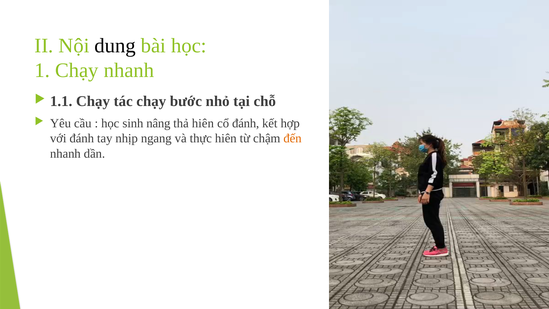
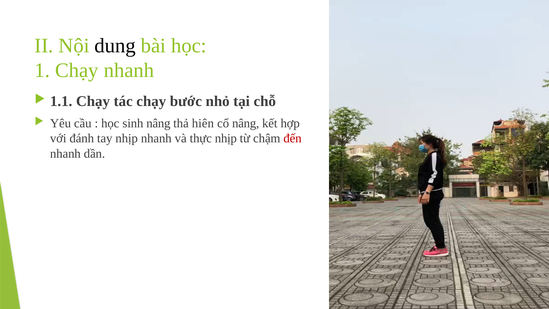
cổ đánh: đánh -> nâng (246, 123)
nhịp ngang: ngang -> nhanh (156, 138)
thực hiên: hiên -> nhịp (226, 138)
đến colour: orange -> red (293, 138)
